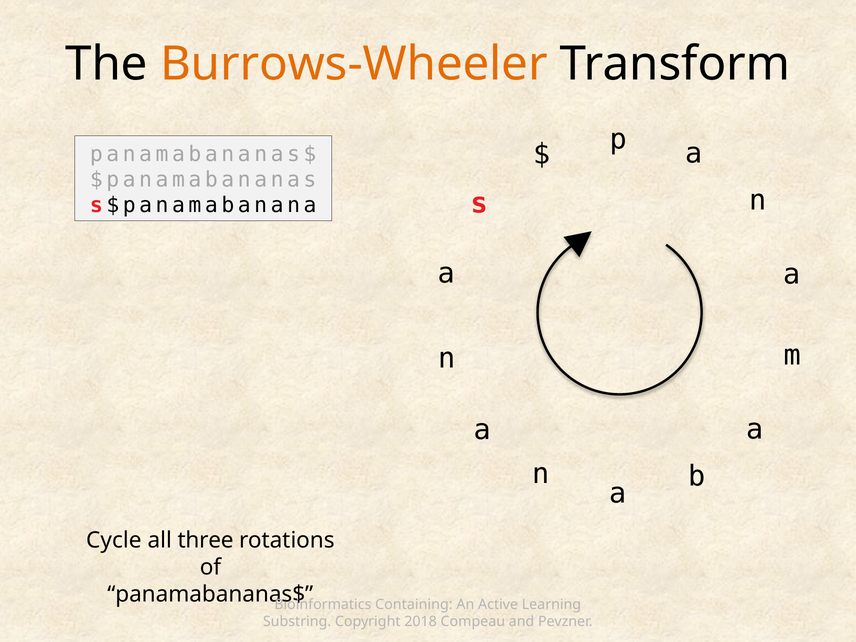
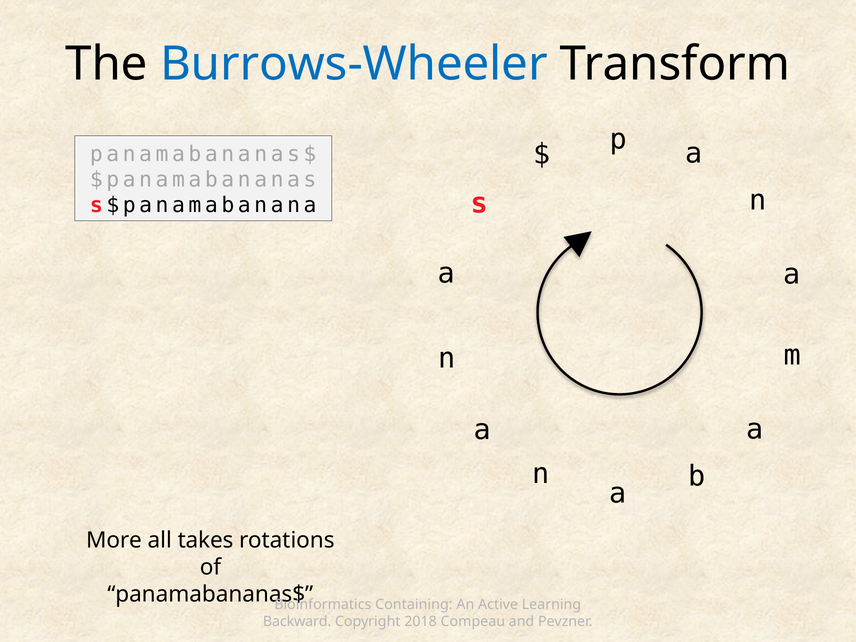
Burrows-Wheeler colour: orange -> blue (354, 64)
Cycle: Cycle -> More (114, 540)
three: three -> takes (206, 540)
Substring: Substring -> Backward (297, 622)
